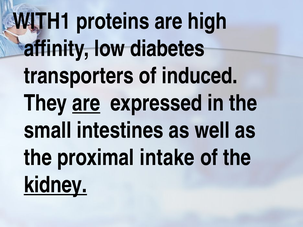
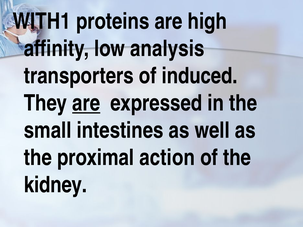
diabetes: diabetes -> analysis (167, 49)
intake: intake -> action (167, 158)
kidney underline: present -> none (55, 185)
